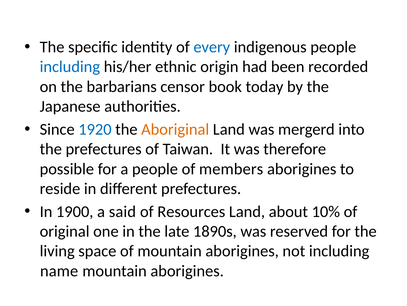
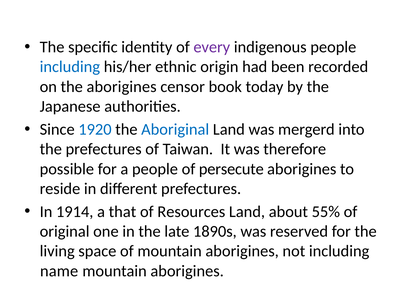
every colour: blue -> purple (212, 47)
the barbarians: barbarians -> aborigines (122, 86)
Aboriginal colour: orange -> blue (175, 129)
members: members -> persecute (231, 169)
1900: 1900 -> 1914 (75, 211)
said: said -> that (122, 211)
10%: 10% -> 55% (326, 211)
